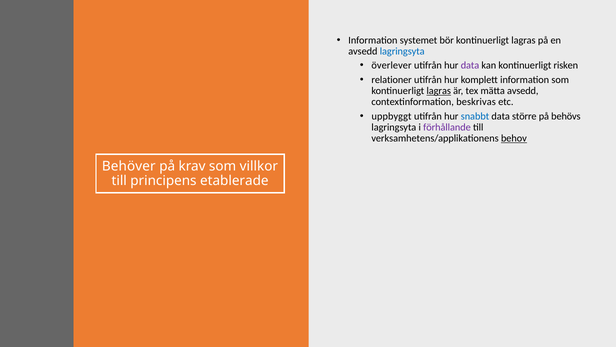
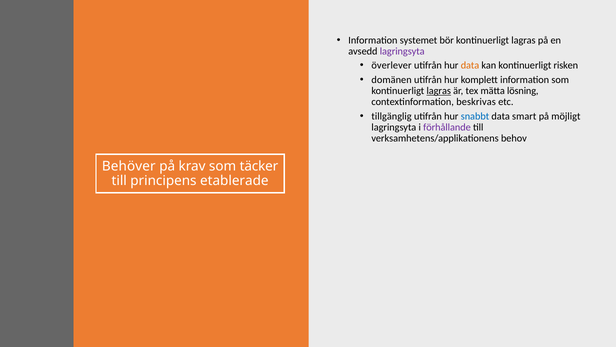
lagringsyta colour: blue -> purple (402, 51)
data colour: purple -> orange (470, 65)
relationer: relationer -> domänen (392, 80)
mätta avsedd: avsedd -> lösning (523, 91)
uppbyggt: uppbyggt -> tillgänglig (392, 116)
större: större -> smart (524, 116)
behövs: behövs -> möjligt (566, 116)
behov underline: present -> none (514, 138)
villkor: villkor -> täcker (259, 166)
